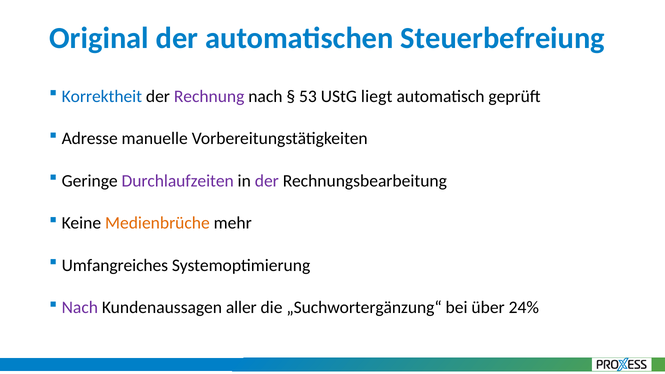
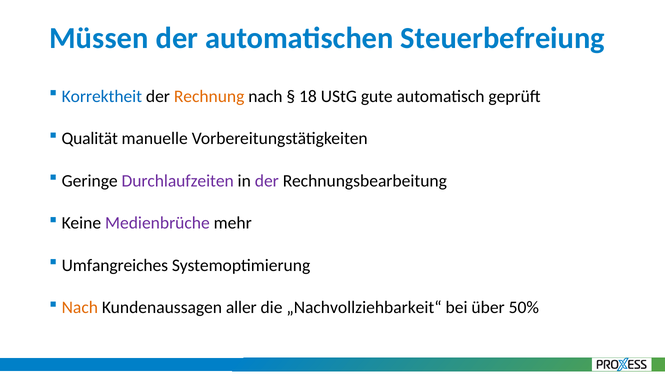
Original: Original -> Müssen (99, 38)
Rechnung colour: purple -> orange (209, 96)
53: 53 -> 18 (308, 96)
liegt: liegt -> gute (377, 96)
Adresse: Adresse -> Qualität (90, 139)
Medienbrüche colour: orange -> purple (157, 223)
Nach colour: purple -> orange (80, 308)
„Suchwortergänzung“: „Suchwortergänzung“ -> „Nachvollziehbarkeit“ (364, 308)
24%: 24% -> 50% (524, 308)
